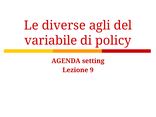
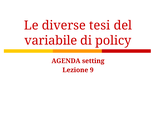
agli: agli -> tesi (100, 25)
